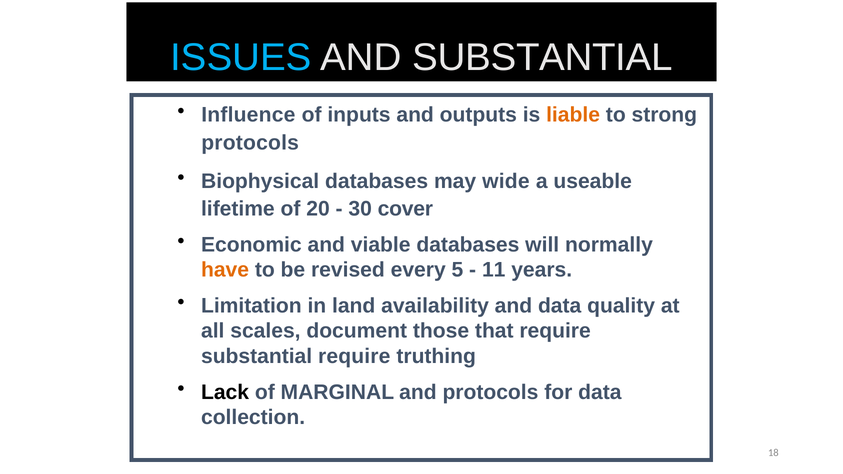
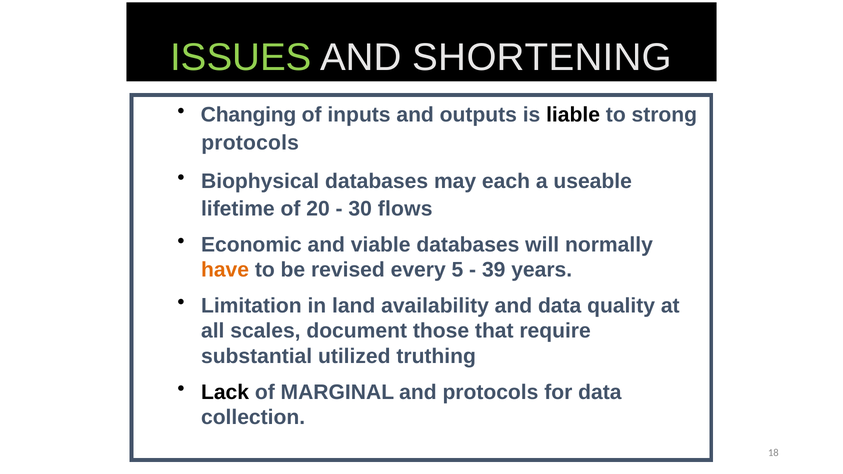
ISSUES colour: light blue -> light green (241, 58)
AND SUBSTANTIAL: SUBSTANTIAL -> SHORTENING (542, 58)
Influence: Influence -> Changing (249, 115)
liable colour: orange -> black (573, 115)
wide: wide -> each (506, 181)
cover: cover -> flows (405, 209)
11: 11 -> 39 (494, 270)
substantial require: require -> utilized (354, 356)
